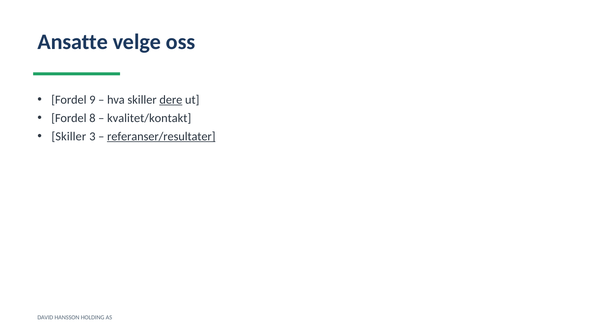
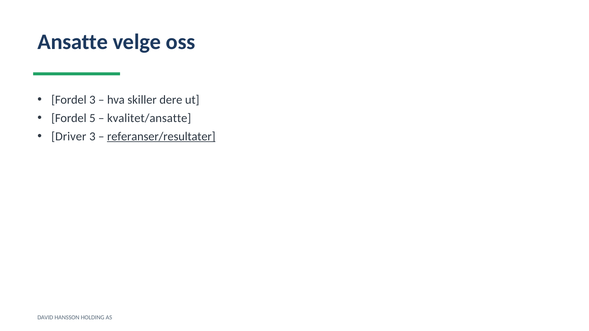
Fordel 9: 9 -> 3 (92, 100)
dere underline: present -> none (171, 100)
8: 8 -> 5 (92, 118)
kvalitet/kontakt: kvalitet/kontakt -> kvalitet/ansatte (149, 118)
Skiller: Skiller -> Driver (69, 137)
